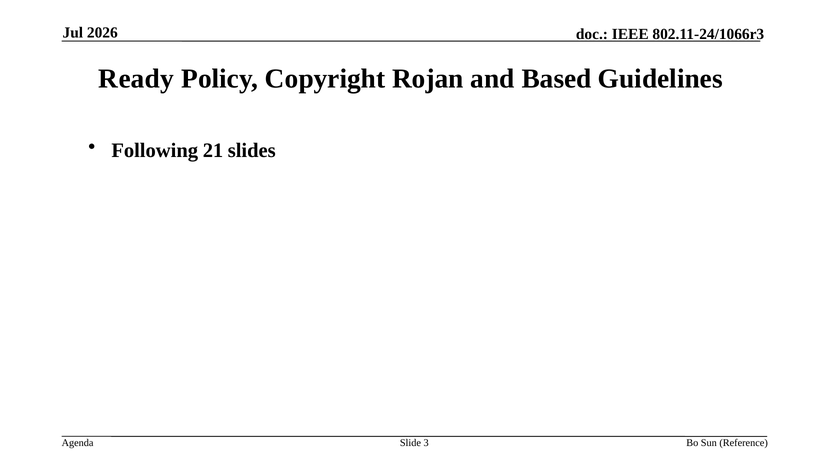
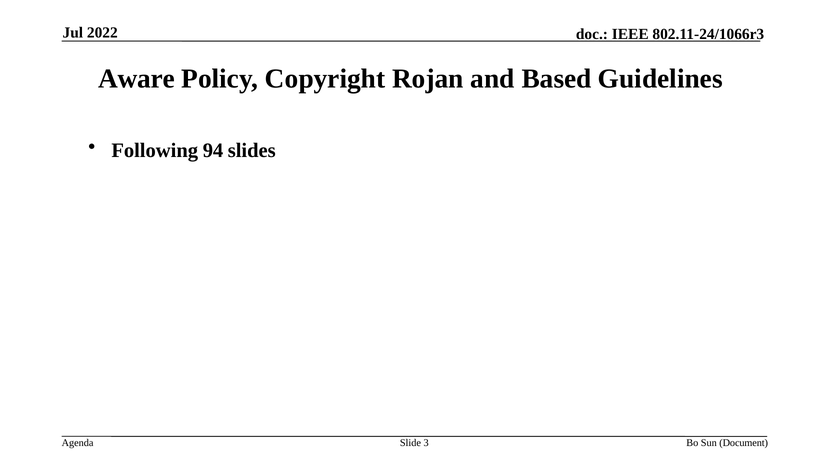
2026: 2026 -> 2022 (102, 33)
Ready: Ready -> Aware (137, 79)
21: 21 -> 94 (213, 150)
Reference: Reference -> Document (744, 443)
